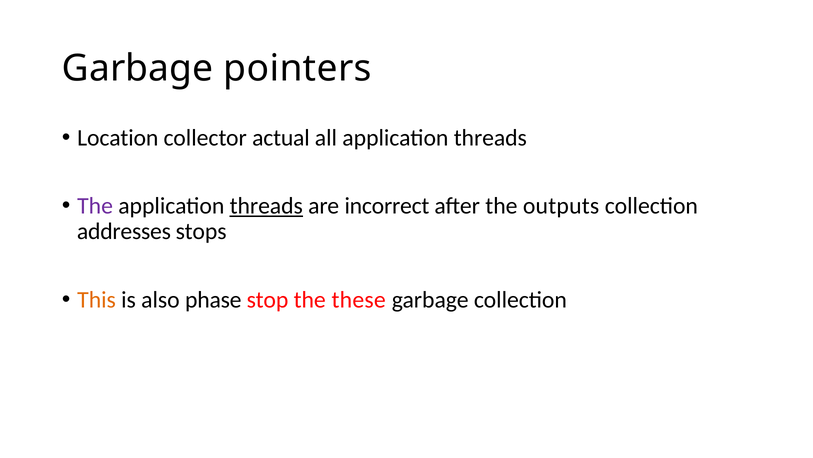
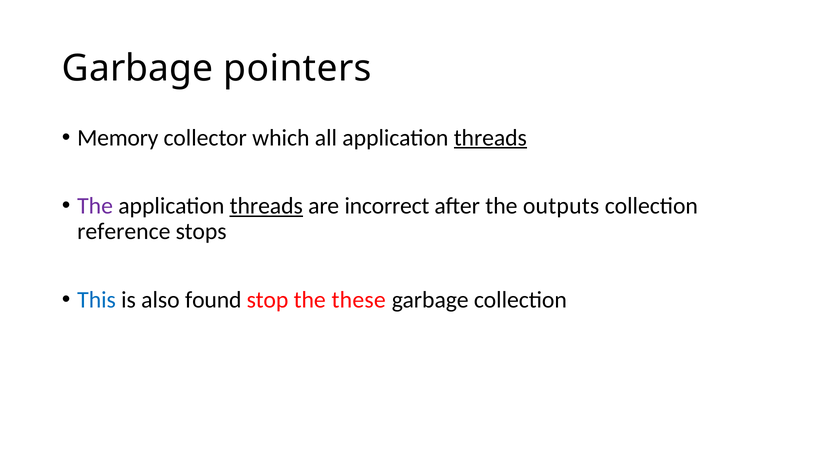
Location: Location -> Memory (118, 137)
actual: actual -> which (281, 137)
threads underline: none -> present (490, 137)
addresses: addresses -> reference (124, 231)
This colour: orange -> blue (97, 299)
phase: phase -> found (213, 299)
